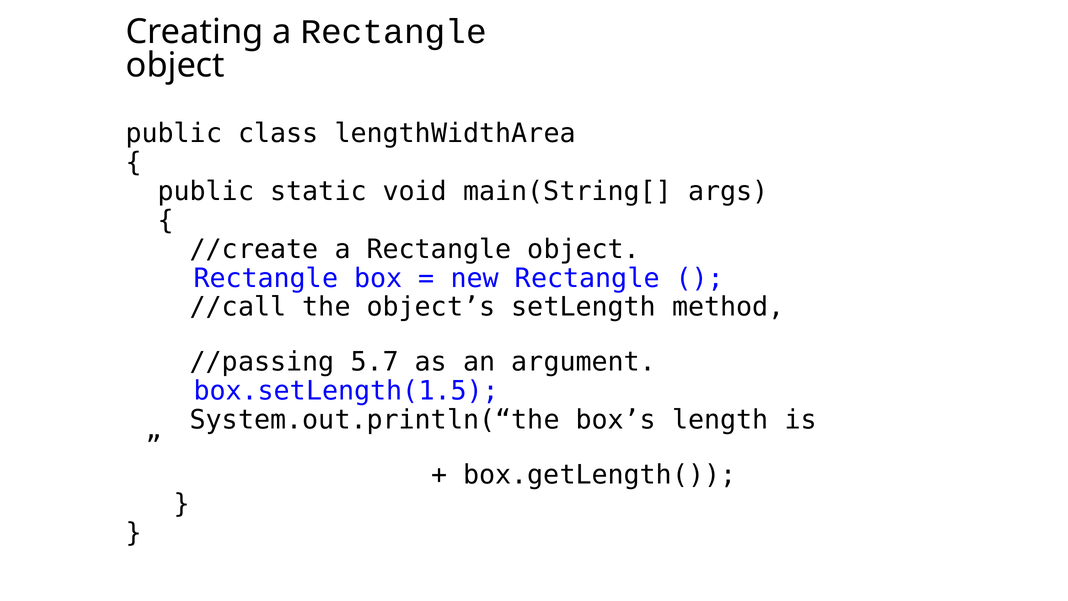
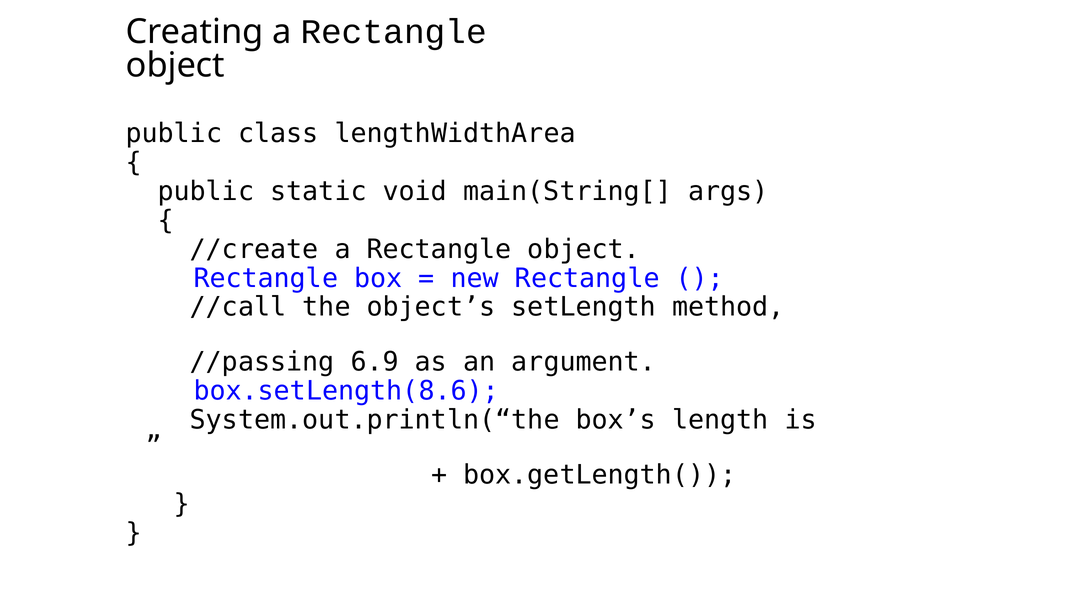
5.7: 5.7 -> 6.9 (375, 362)
box.setLength(1.5: box.setLength(1.5 -> box.setLength(8.6 (346, 391)
